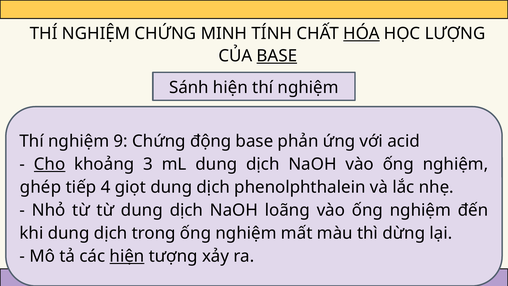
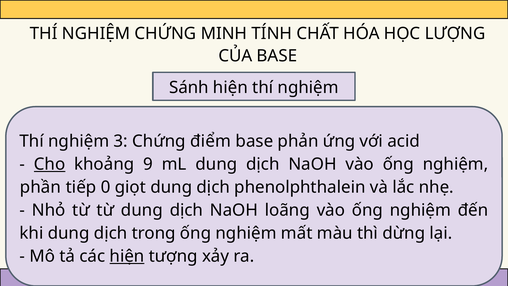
HÓA underline: present -> none (361, 33)
BASE underline: present -> none (277, 56)
9: 9 -> 3 (121, 141)
động: động -> điểm (211, 141)
3: 3 -> 9 (148, 164)
ghép: ghép -> phần (40, 187)
4: 4 -> 0 (106, 187)
